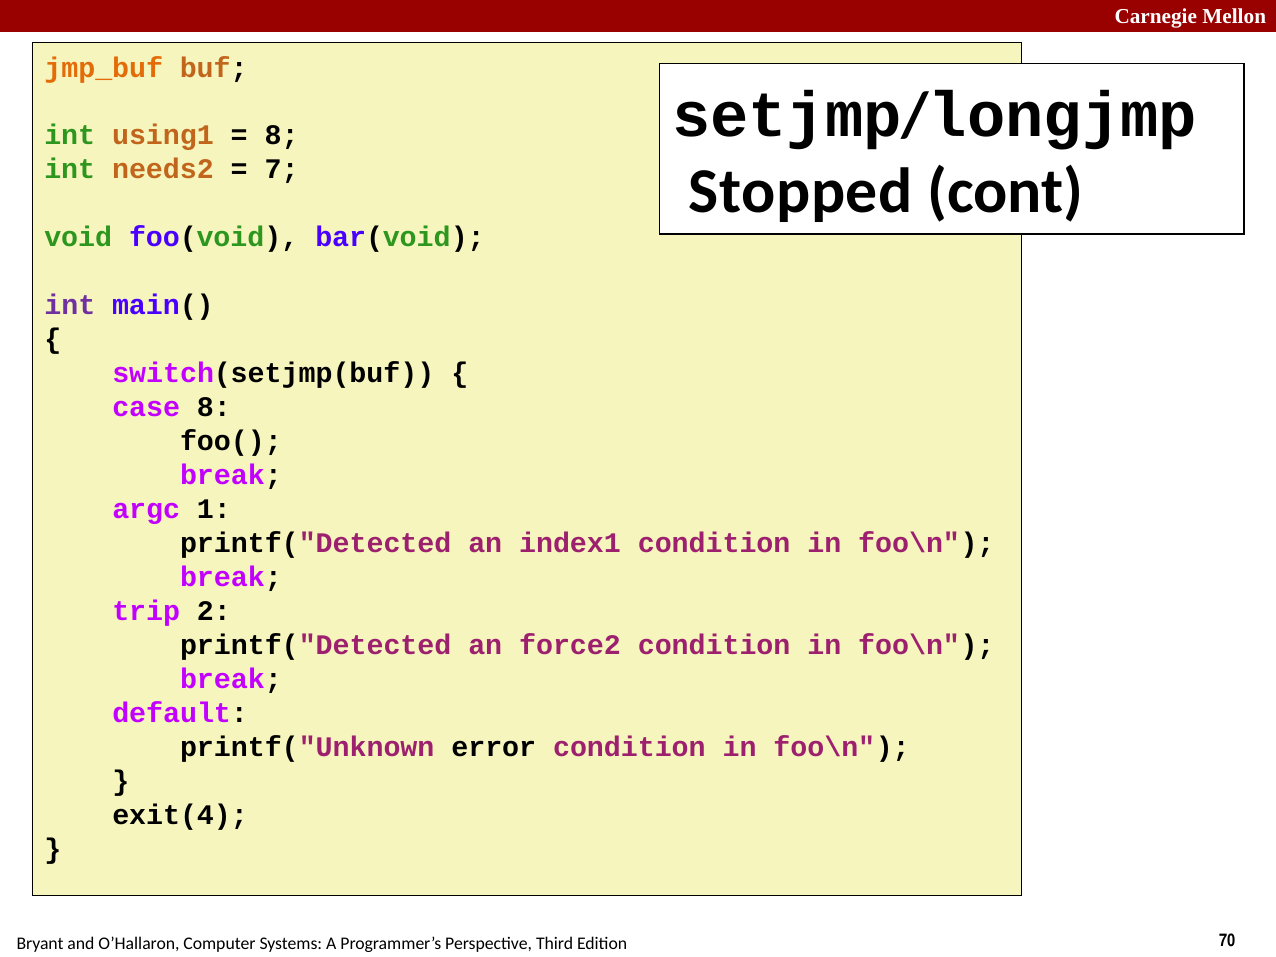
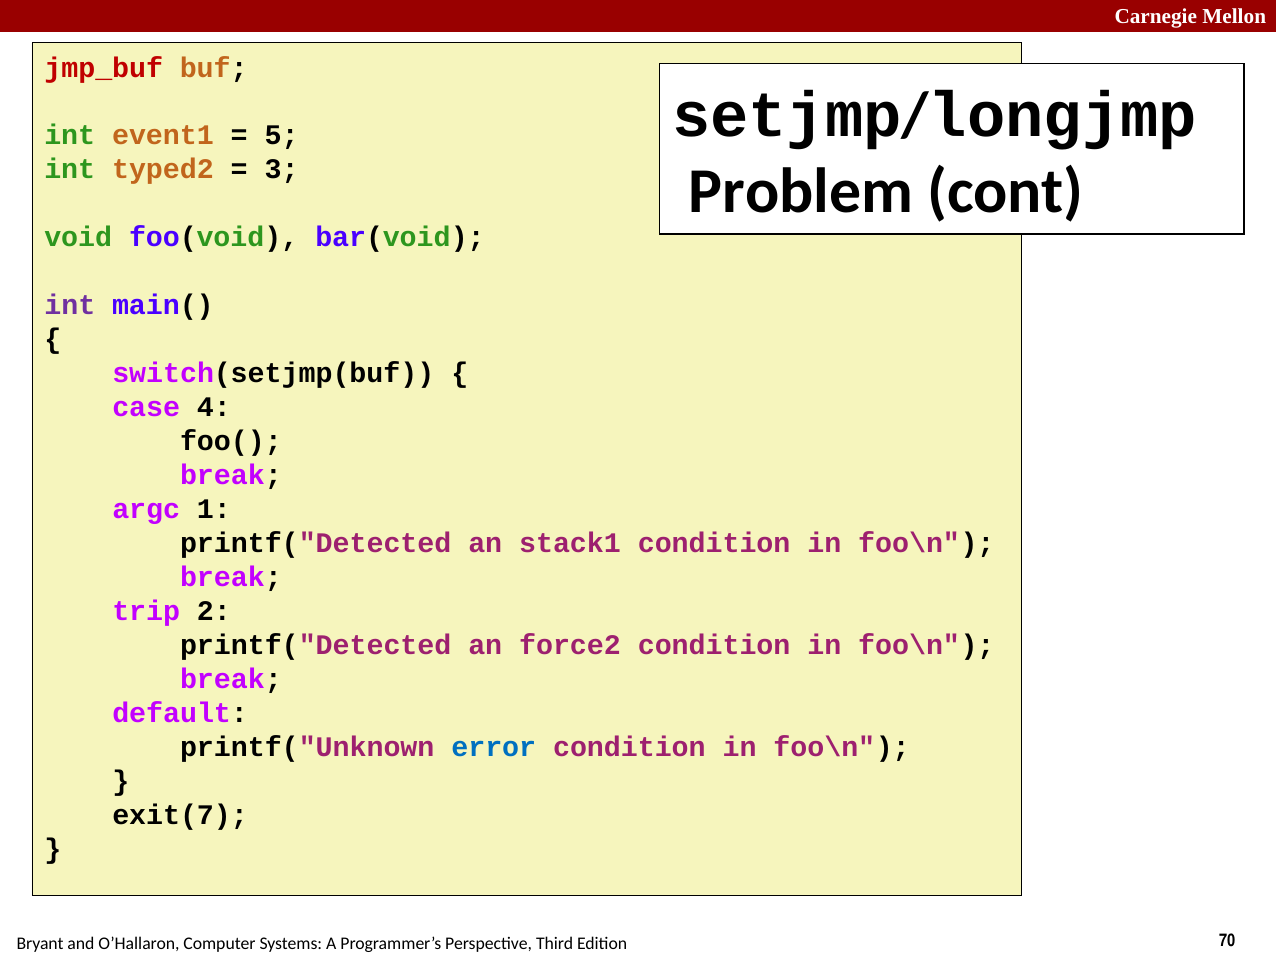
jmp_buf colour: orange -> red (104, 68)
using1: using1 -> event1 (163, 136)
8: 8 -> 5 (282, 136)
needs2: needs2 -> typed2 (163, 170)
7: 7 -> 3 (282, 170)
Stopped: Stopped -> Problem (801, 192)
case 8: 8 -> 4 (214, 407)
index1: index1 -> stack1 (570, 543)
error colour: black -> blue (494, 747)
exit(4: exit(4 -> exit(7 (180, 815)
